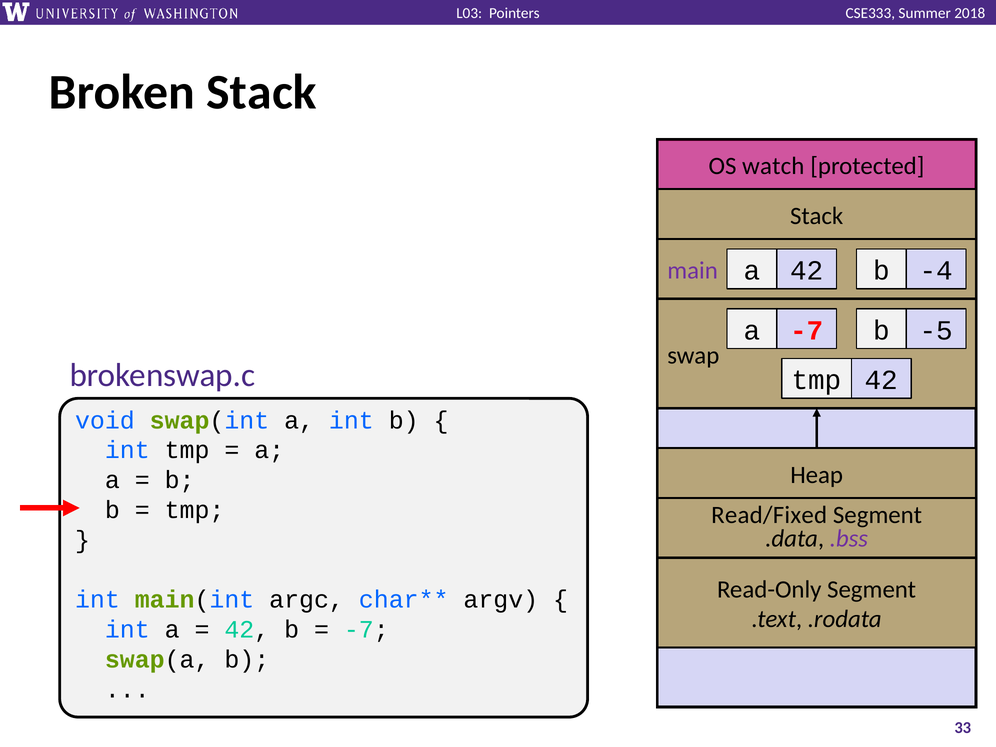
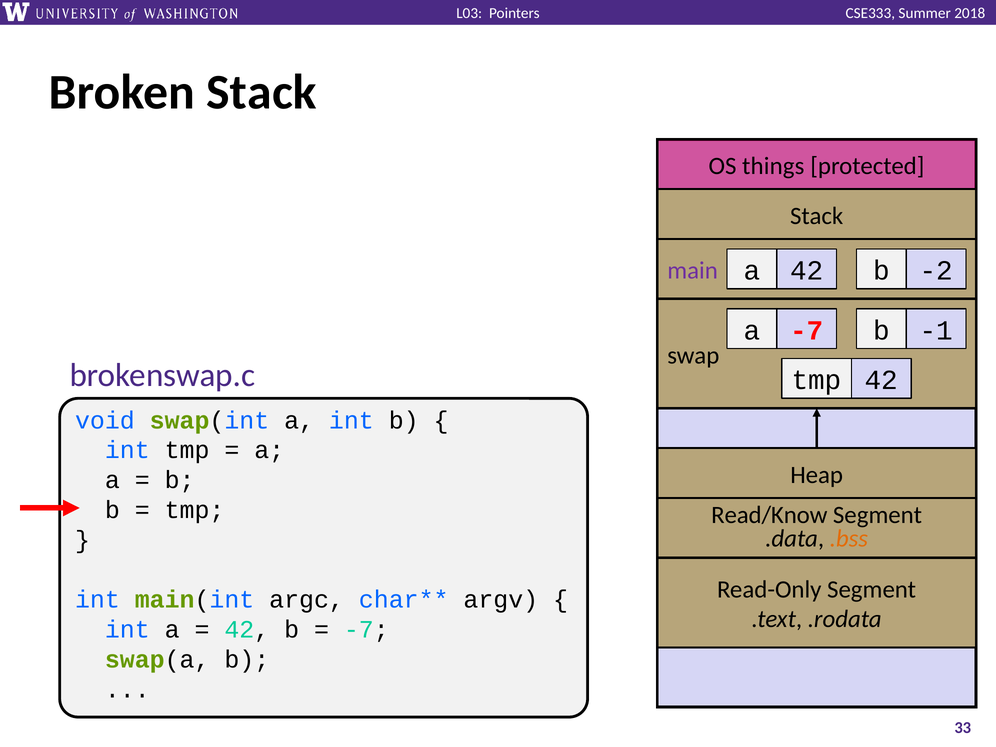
watch: watch -> things (773, 166)
-4: -4 -> -2 (936, 271)
-5: -5 -> -1 (936, 331)
Read/Fixed: Read/Fixed -> Read/Know (769, 515)
.bss colour: purple -> orange (849, 539)
